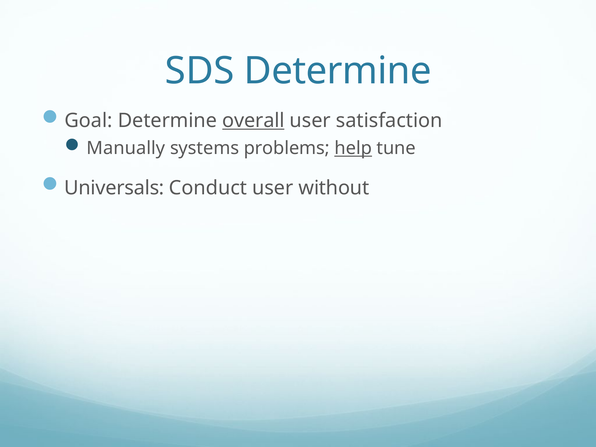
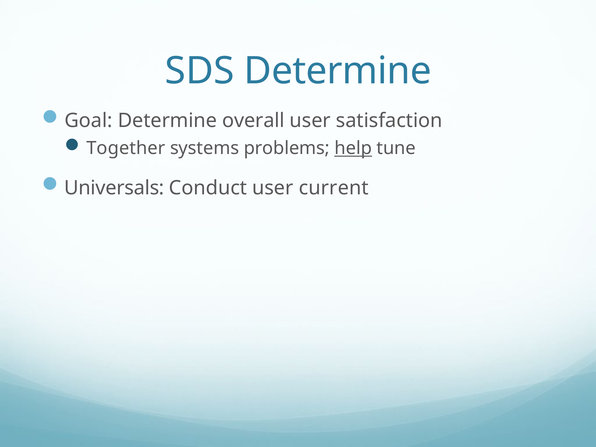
overall underline: present -> none (253, 121)
Manually: Manually -> Together (126, 148)
without: without -> current (334, 188)
